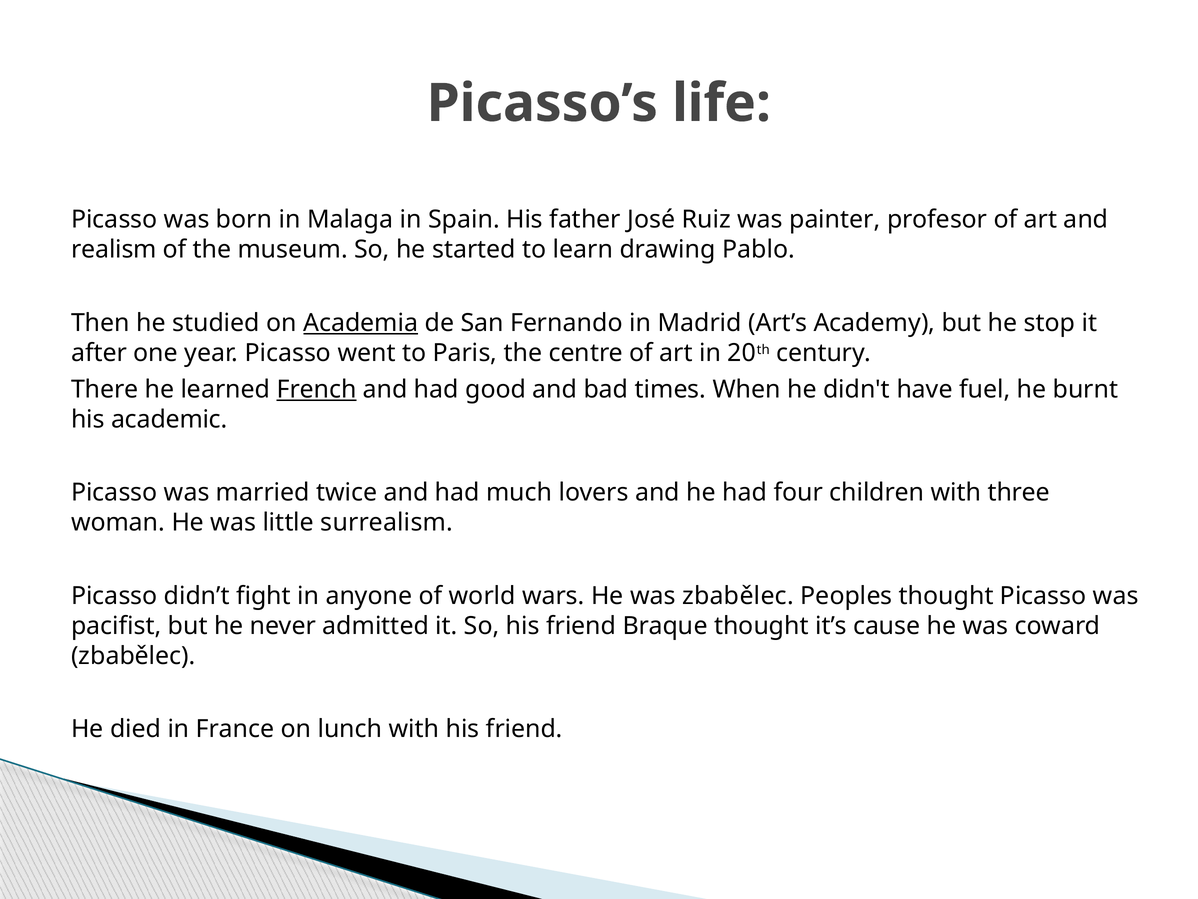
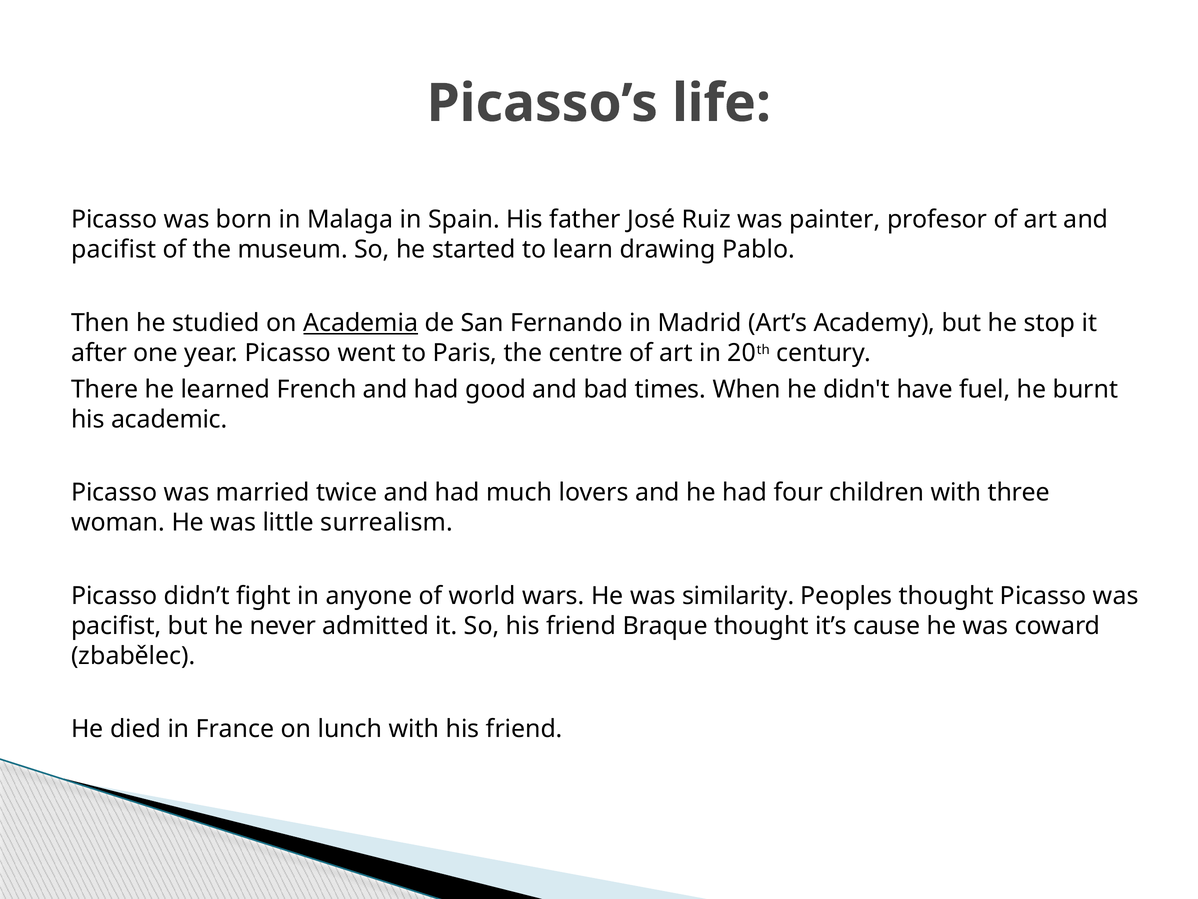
realism: realism -> pacifist (114, 250)
French underline: present -> none (317, 389)
was zbabělec: zbabělec -> similarity (738, 596)
